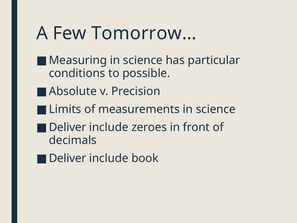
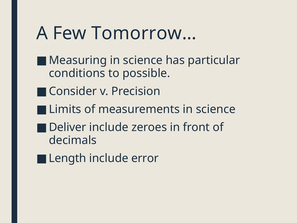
Absolute: Absolute -> Consider (73, 91)
Deliver: Deliver -> Length (68, 158)
book: book -> error (145, 158)
